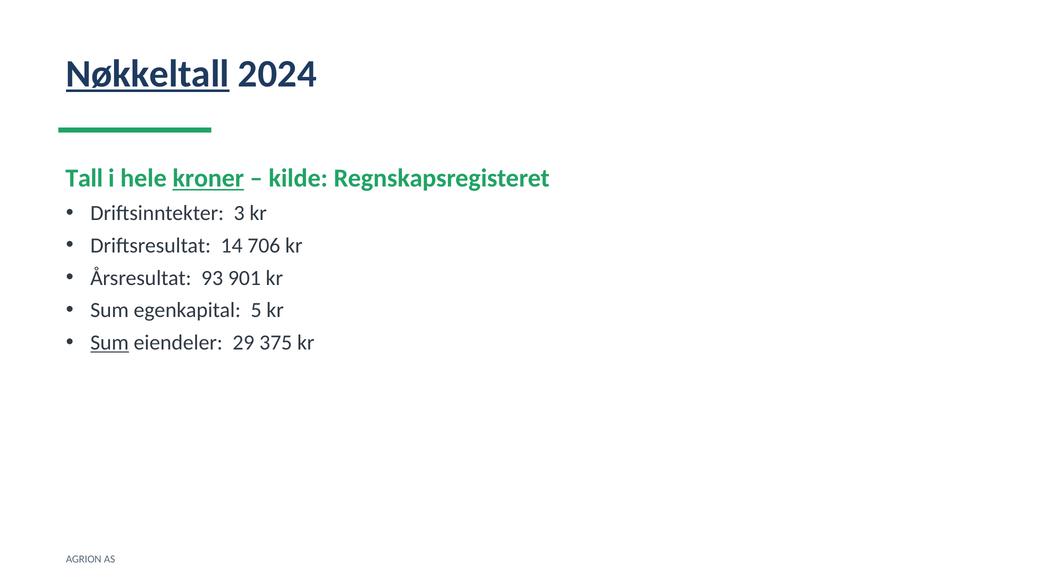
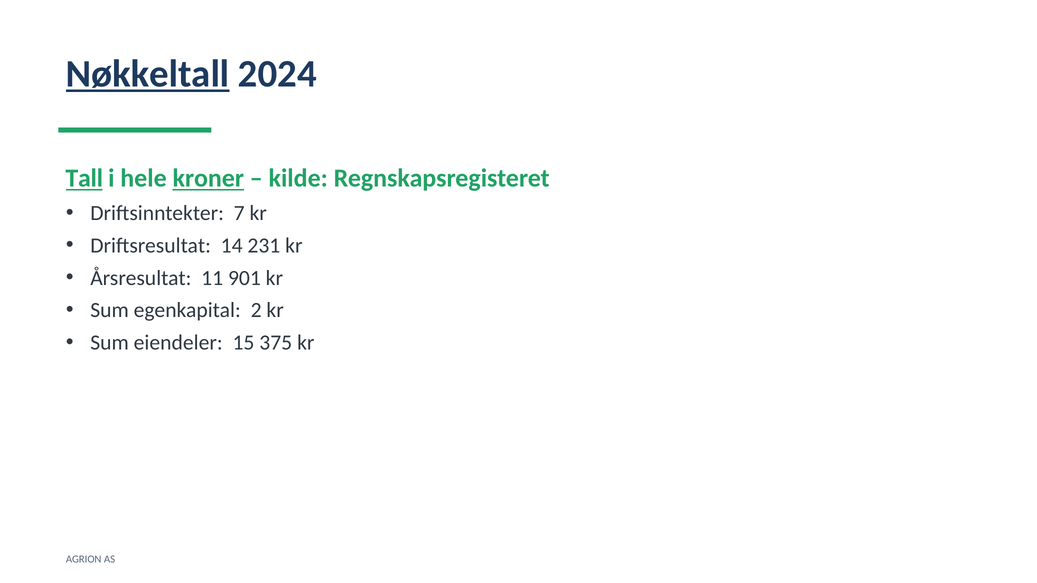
Tall underline: none -> present (84, 179)
3: 3 -> 7 (239, 213)
706: 706 -> 231 (264, 246)
93: 93 -> 11 (212, 278)
5: 5 -> 2 (256, 311)
Sum underline: present -> none (110, 343)
29: 29 -> 15 (243, 343)
